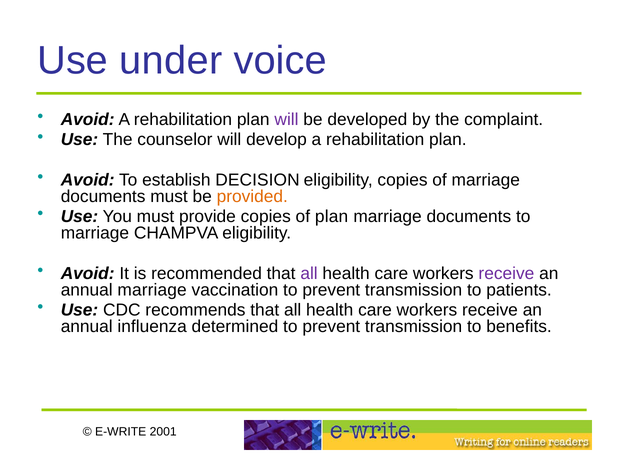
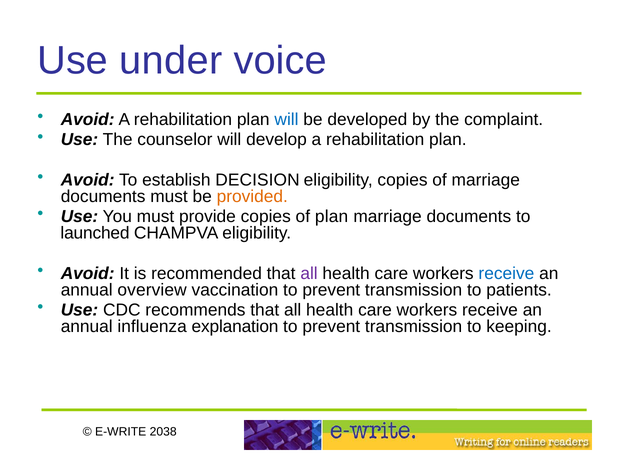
will colour: purple -> blue (287, 120)
marriage: marriage -> launched (95, 233)
receive colour: purple -> blue (506, 273)
annual marriage: marriage -> overview (152, 290)
determined: determined -> explanation (235, 327)
benefits: benefits -> keeping (519, 327)
2001: 2001 -> 2038 (163, 432)
